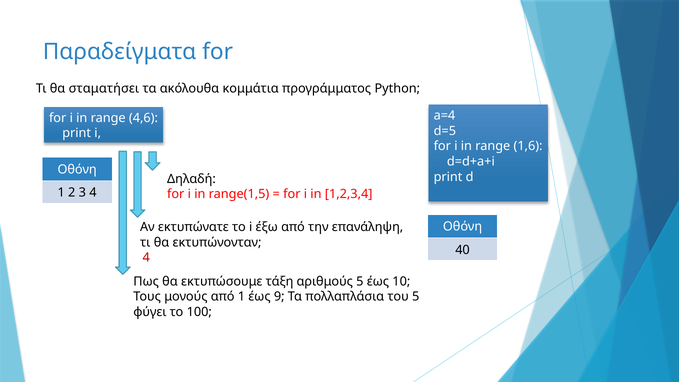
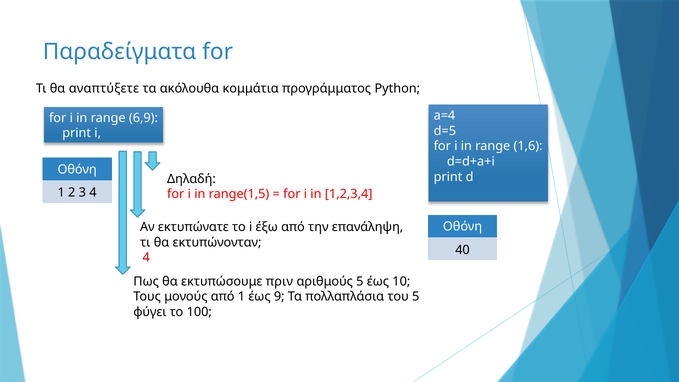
σταματήσει: σταματήσει -> αναπτύξετε (104, 89)
4,6: 4,6 -> 6,9 (143, 118)
τάξη: τάξη -> πριν (279, 281)
